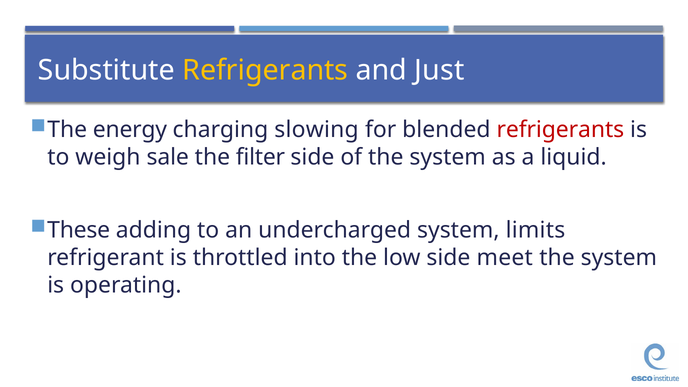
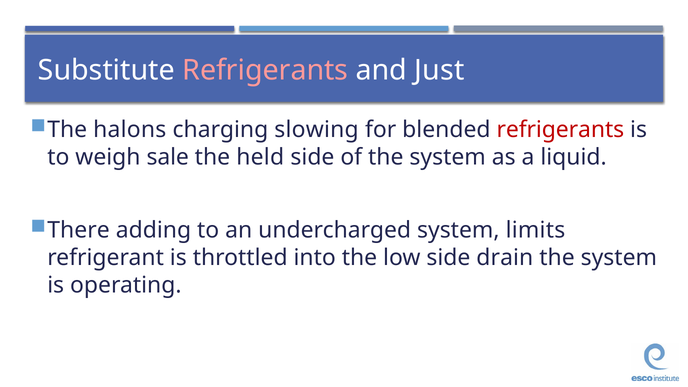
Refrigerants colour: yellow -> pink (265, 70)
energy: energy -> halons (130, 130)
filter: filter -> held (260, 157)
These: These -> There (79, 230)
meet: meet -> drain (505, 258)
